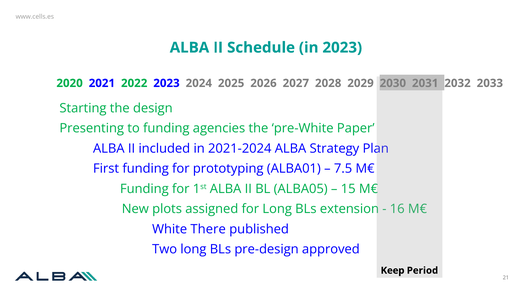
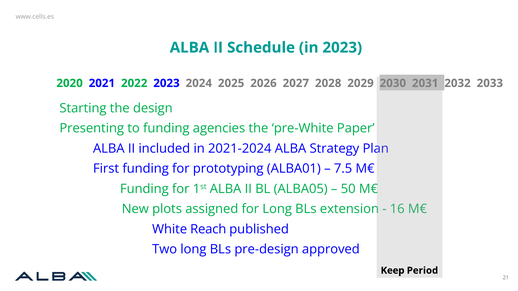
15: 15 -> 50 (348, 189)
There: There -> Reach (208, 229)
